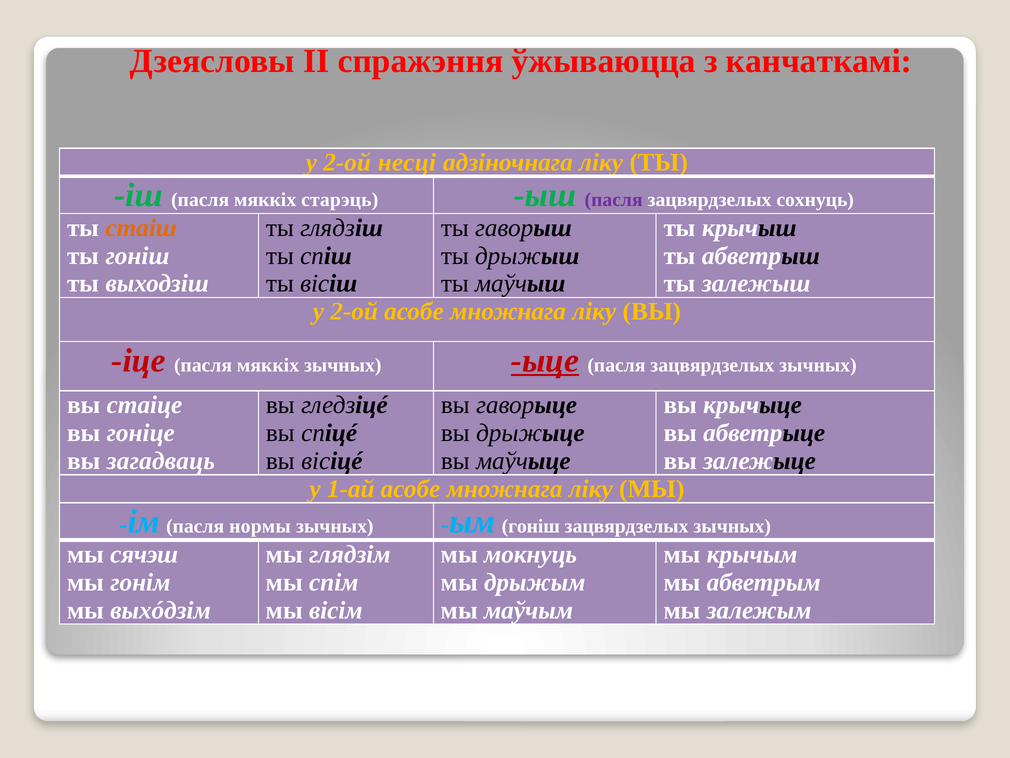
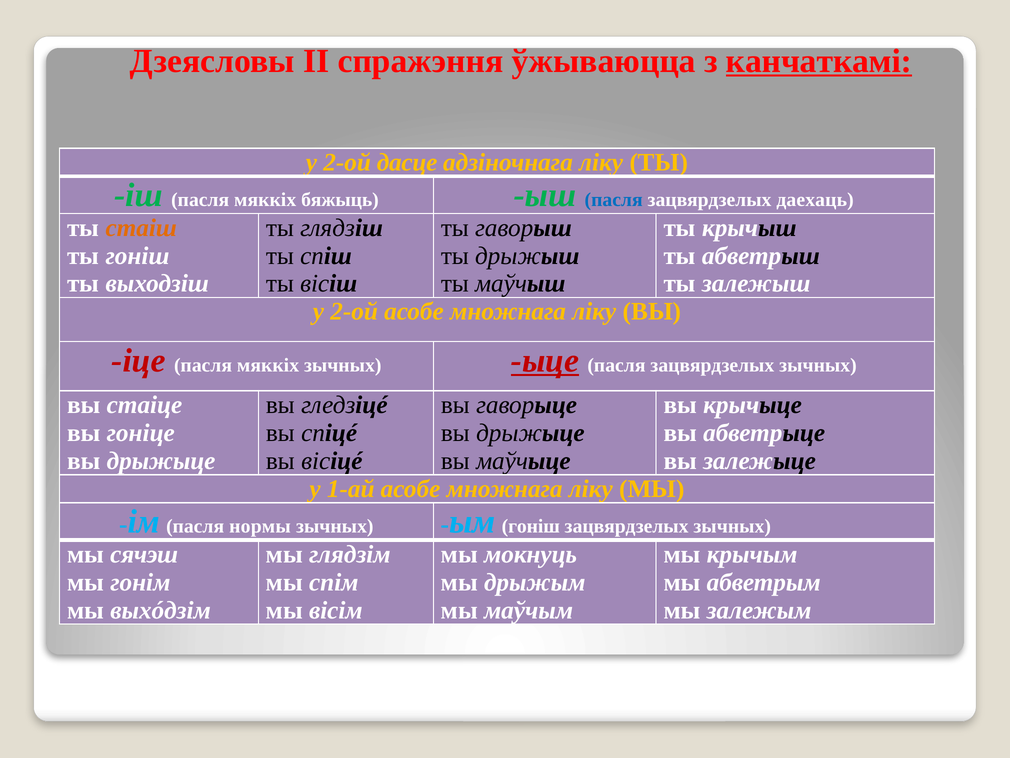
канчаткамі underline: none -> present (819, 61)
несці: несці -> дасце (407, 162)
старэць: старэць -> бяжыць (340, 200)
пасля colour: purple -> blue (614, 200)
сохнуць: сохнуць -> даехаць (815, 200)
загадваць: загадваць -> дрыжыце (161, 461)
